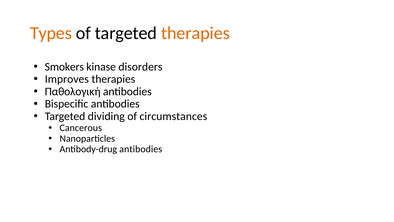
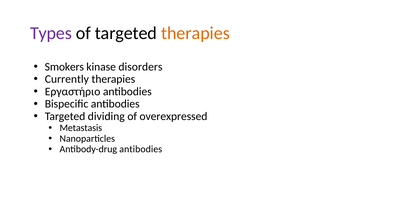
Types colour: orange -> purple (51, 33)
Improves: Improves -> Currently (67, 79)
Παθολογική: Παθολογική -> Εργαστήριο (73, 91)
circumstances: circumstances -> overexpressed (173, 116)
Cancerous: Cancerous -> Metastasis (81, 128)
